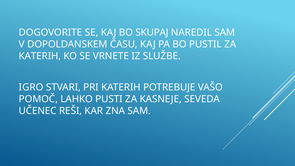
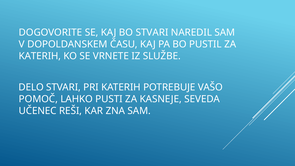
BO SKUPAJ: SKUPAJ -> STVARI (152, 32)
IGRO: IGRO -> DELO (31, 87)
